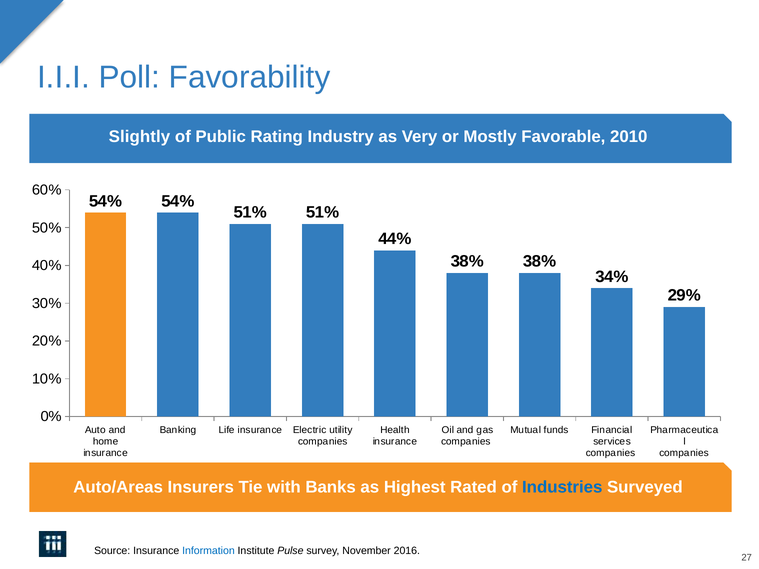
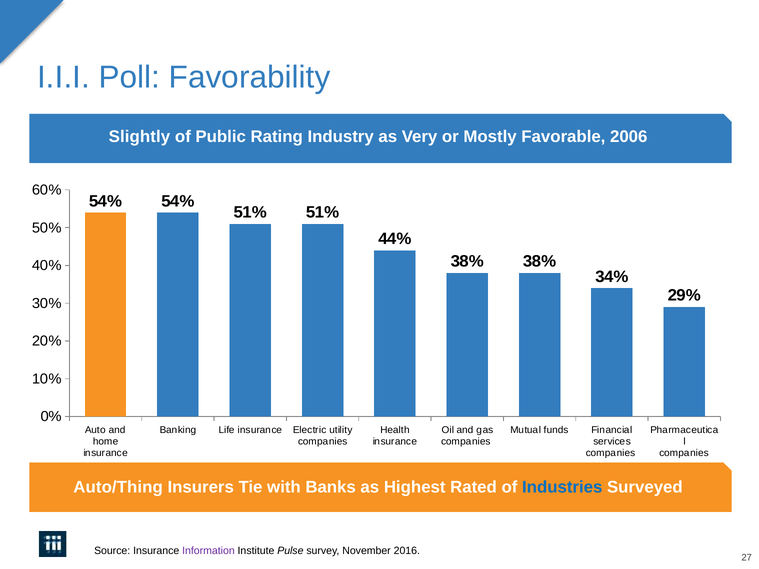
2010: 2010 -> 2006 (629, 137)
Auto/Areas: Auto/Areas -> Auto/Thing (118, 487)
Information colour: blue -> purple (208, 551)
